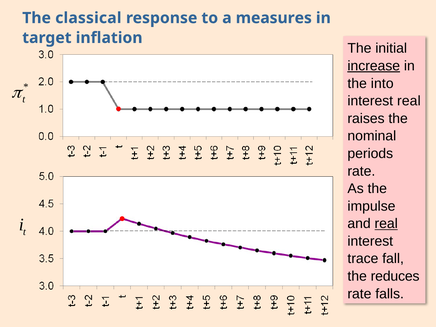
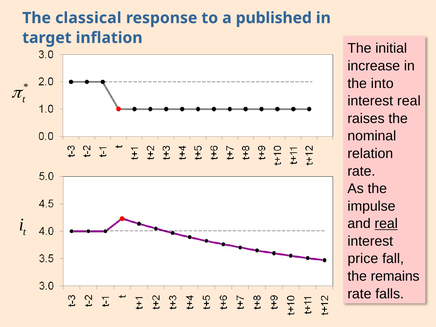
measures: measures -> published (274, 18)
increase underline: present -> none (374, 66)
periods: periods -> relation (370, 154)
trace: trace -> price (363, 259)
reduces: reduces -> remains (395, 276)
